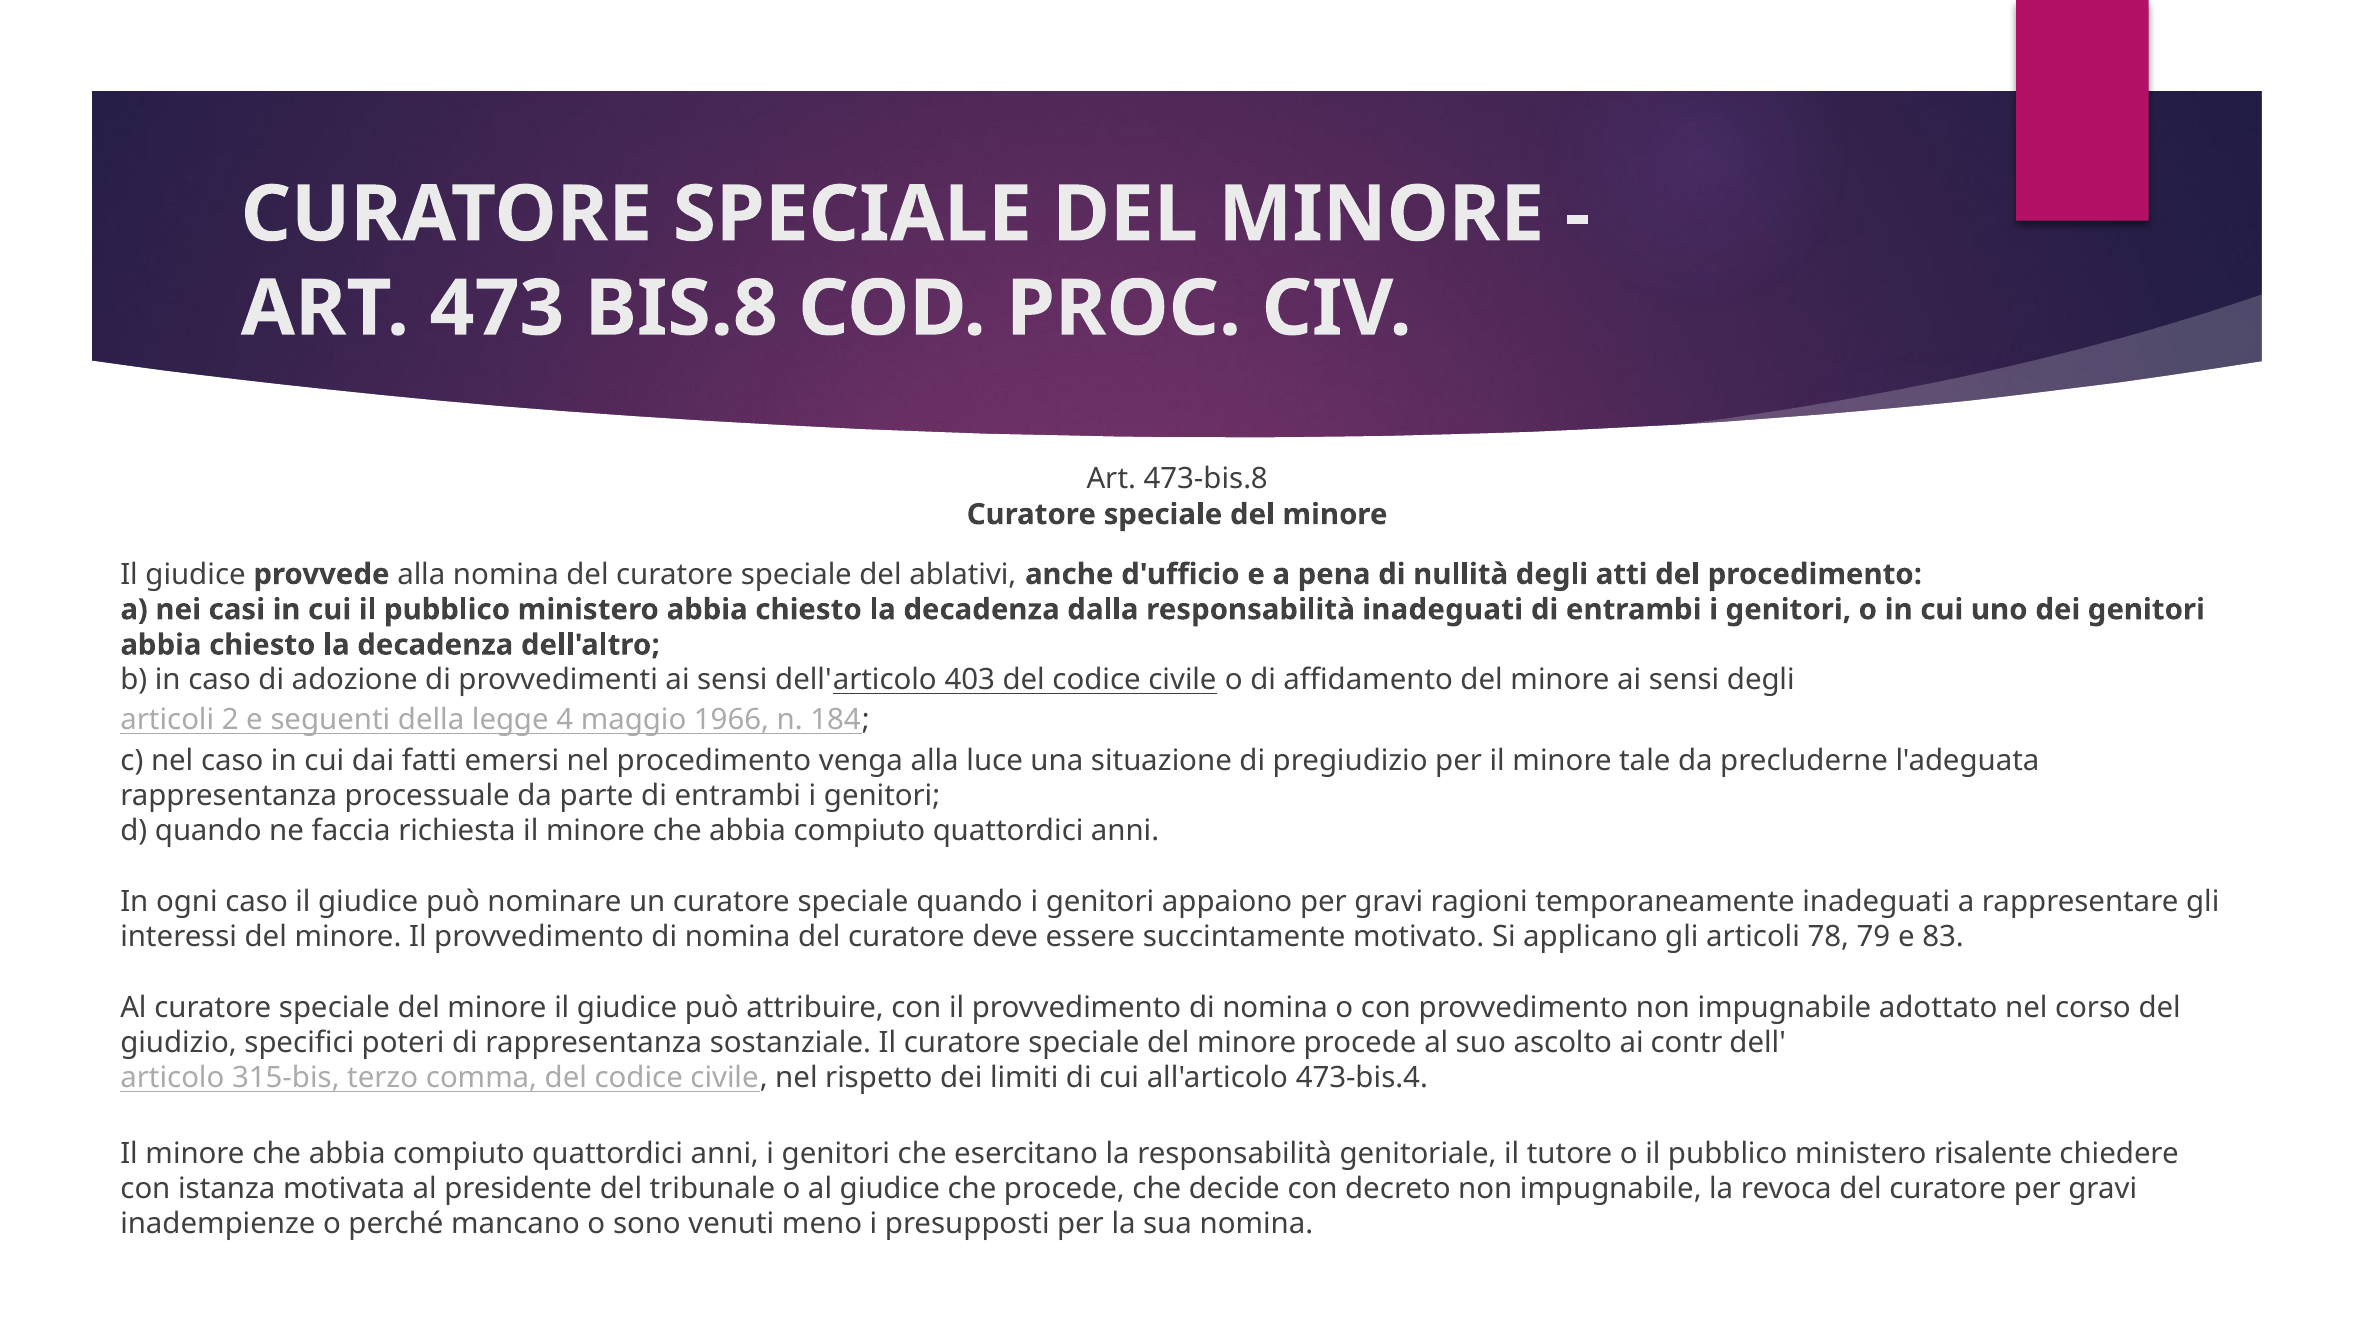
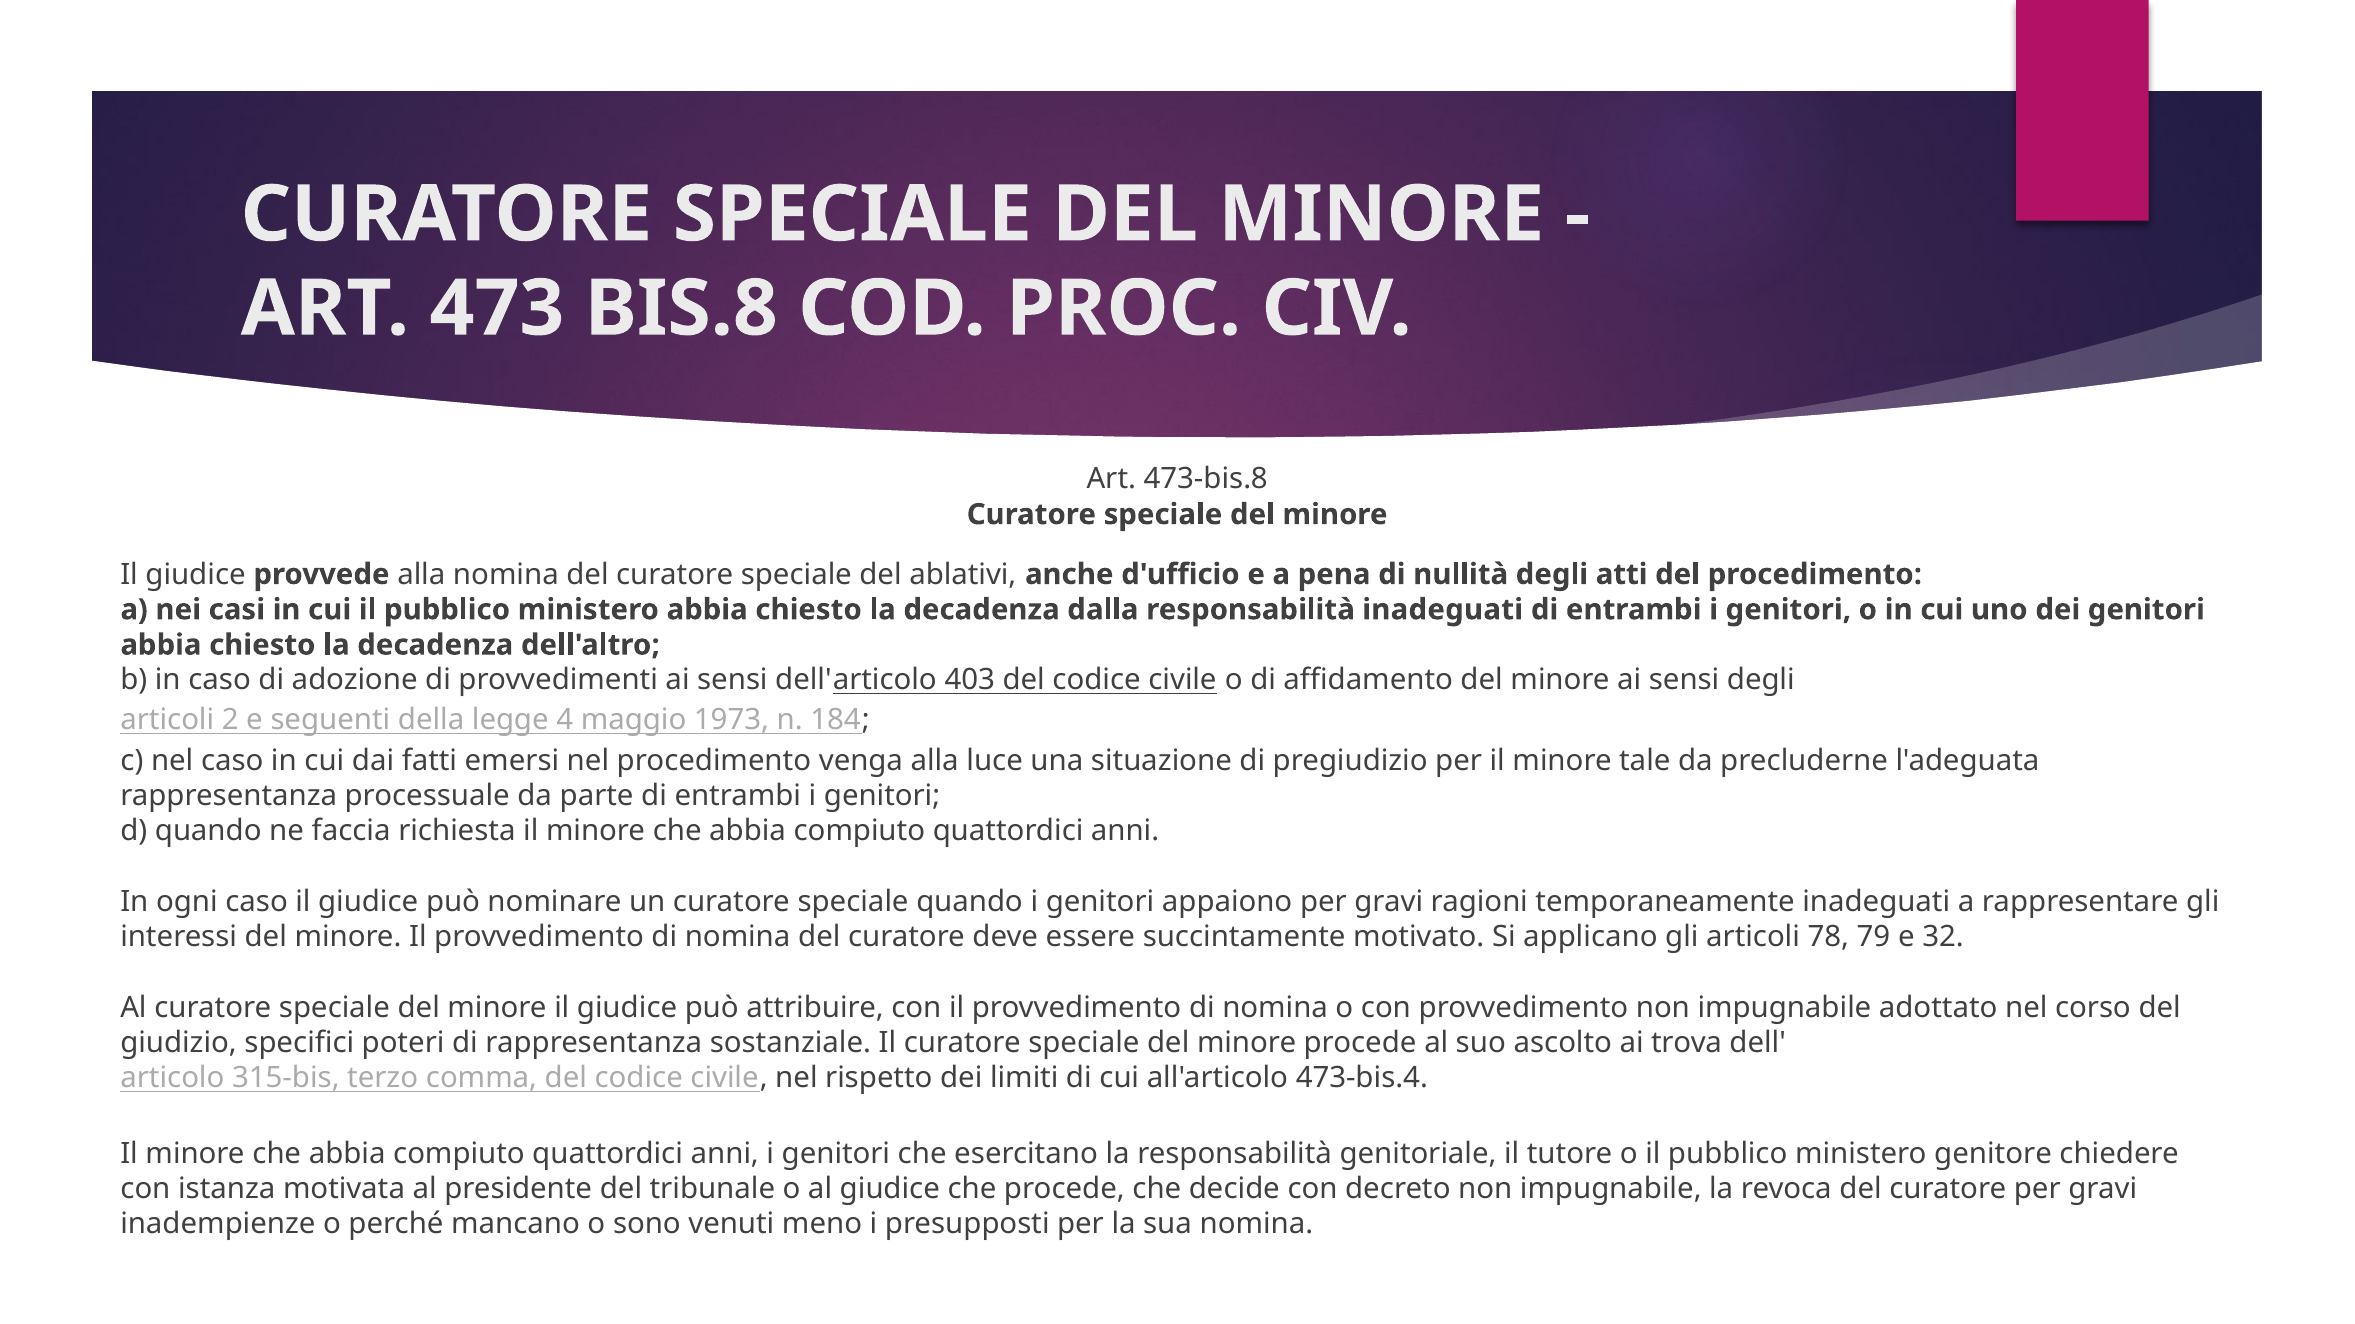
1966: 1966 -> 1973 (731, 721)
83: 83 -> 32 (1943, 937)
contr: contr -> trova (1687, 1043)
risalente: risalente -> genitore (1993, 1154)
